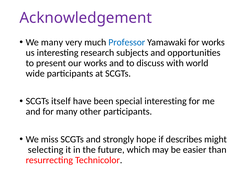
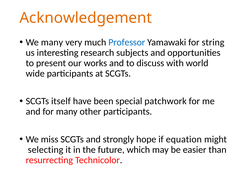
Acknowledgement colour: purple -> orange (86, 18)
for works: works -> string (213, 42)
special interesting: interesting -> patchwork (166, 101)
describes: describes -> equation (184, 139)
